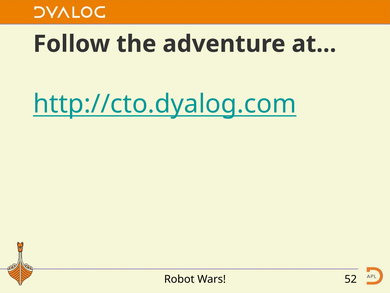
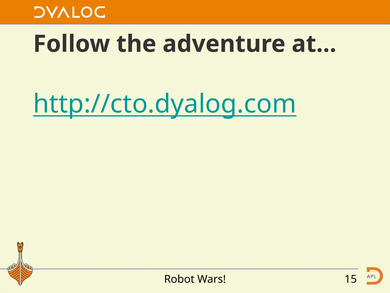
52: 52 -> 15 (351, 279)
